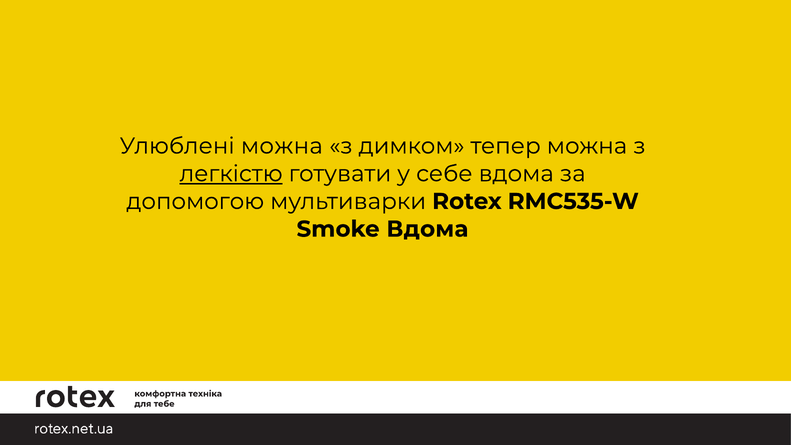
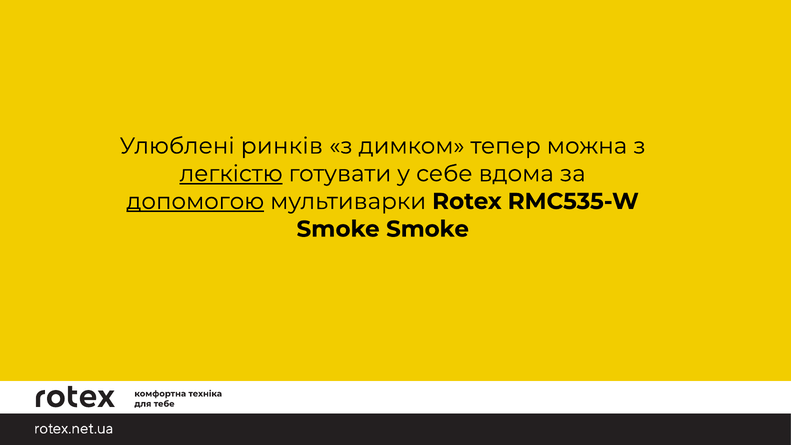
Улюблені можна: можна -> ринків (282, 146)
допомогою underline: none -> present (195, 201)
Smoke Вдома: Вдома -> Smoke (428, 229)
